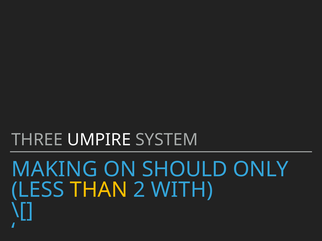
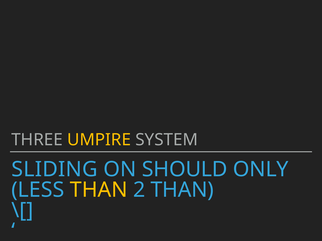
UMPIRE colour: white -> yellow (99, 140)
MAKING: MAKING -> SLIDING (55, 170)
2 WITH: WITH -> THAN (182, 190)
